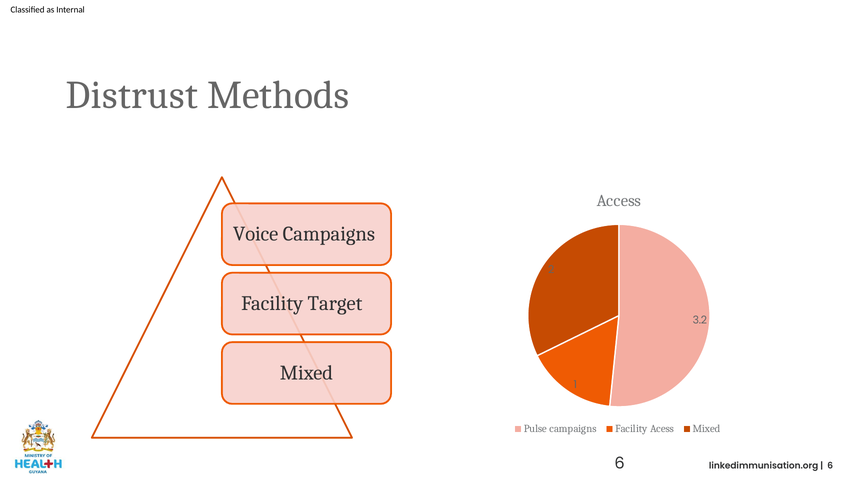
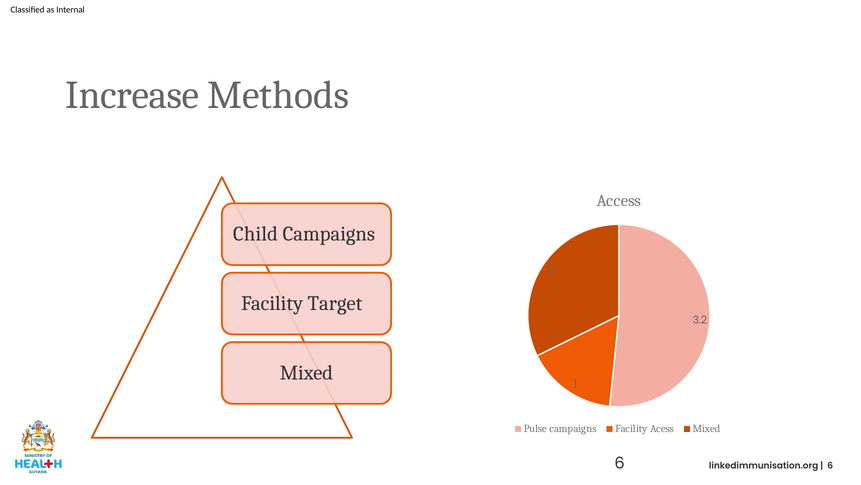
Distrust: Distrust -> Increase (132, 95)
Voice: Voice -> Child (256, 234)
